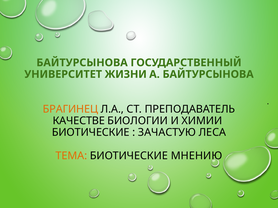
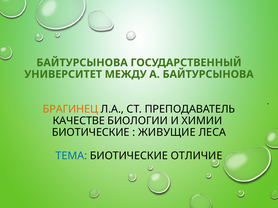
ЖИЗНИ: ЖИЗНИ -> МЕЖДУ (126, 74)
ЗАЧАСТУЮ: ЗАЧАСТУЮ -> ЖИВУЩИЕ (167, 133)
ТЕМА colour: orange -> blue (71, 156)
МНЕНИЮ: МНЕНИЮ -> ОТЛИЧИЕ (197, 156)
